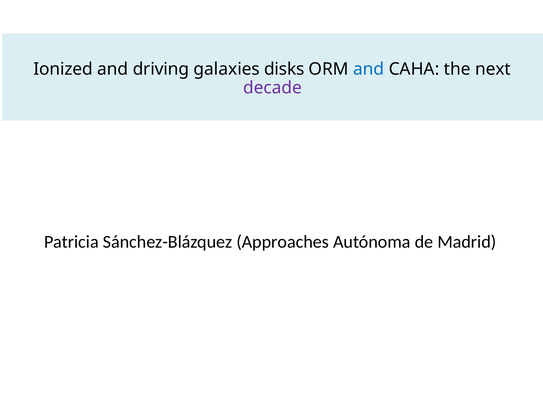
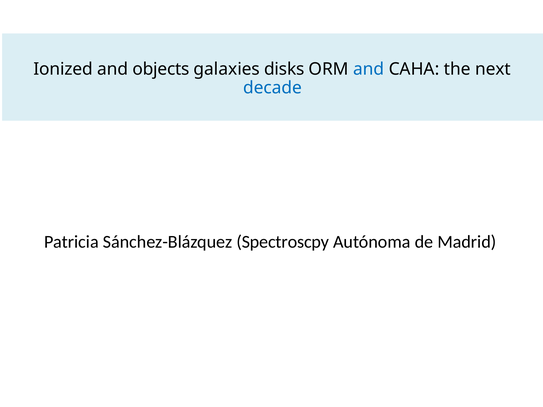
driving: driving -> objects (161, 69)
decade colour: purple -> blue (273, 88)
Approaches: Approaches -> Spectroscpy (283, 242)
